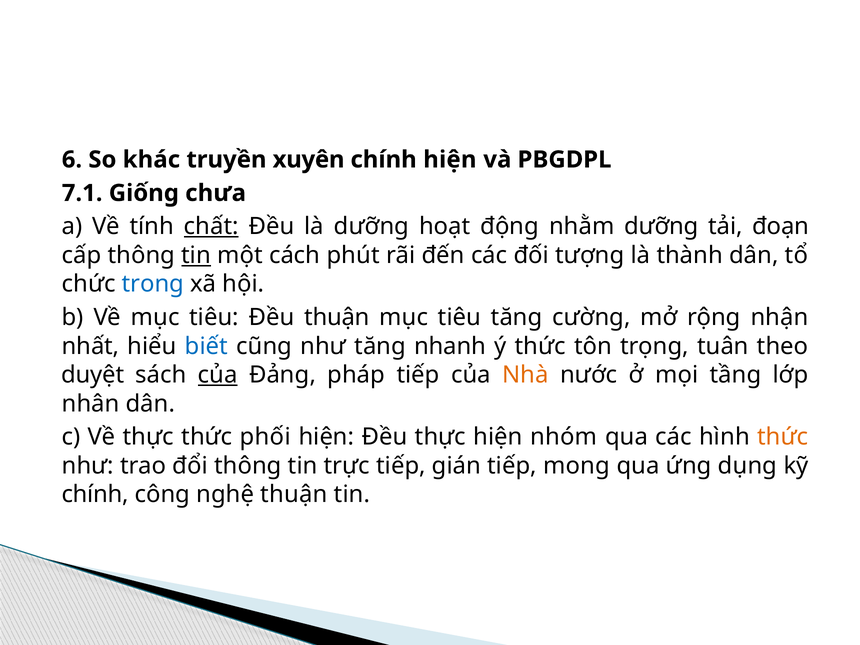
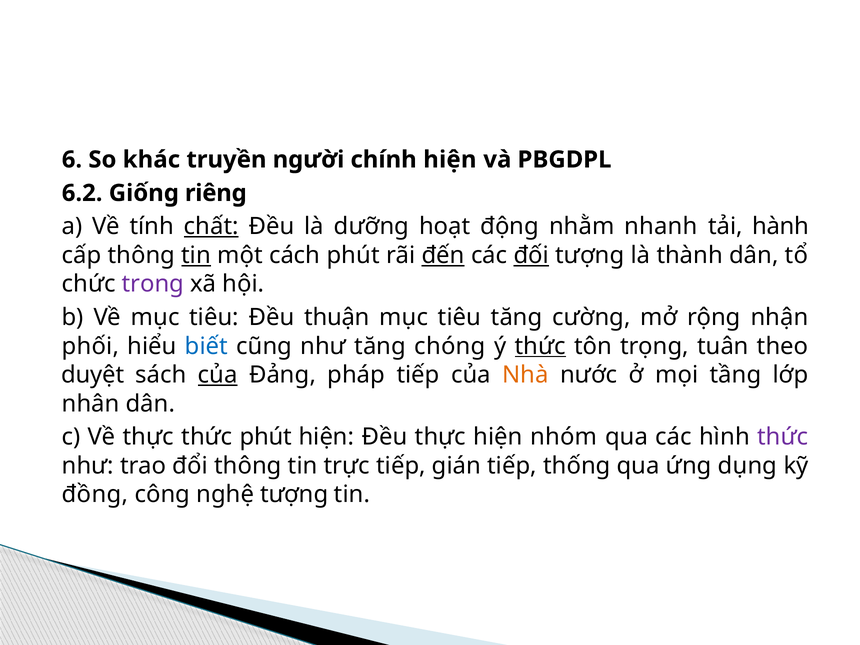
xuyên: xuyên -> người (309, 160)
7.1: 7.1 -> 6.2 (82, 193)
chưa: chưa -> riêng (216, 193)
nhằm dưỡng: dưỡng -> nhanh (661, 227)
đoạn: đoạn -> hành (781, 227)
đến underline: none -> present (443, 255)
đối underline: none -> present (531, 255)
trong colour: blue -> purple (153, 284)
nhất: nhất -> phối (90, 346)
nhanh: nhanh -> chóng (450, 346)
thức underline: none -> present (540, 346)
thức phối: phối -> phút (266, 437)
thức colour: orange -> purple (783, 437)
mong: mong -> thống (577, 466)
chính: chính -> đồng (95, 495)
nghệ thuận: thuận -> tượng (294, 495)
